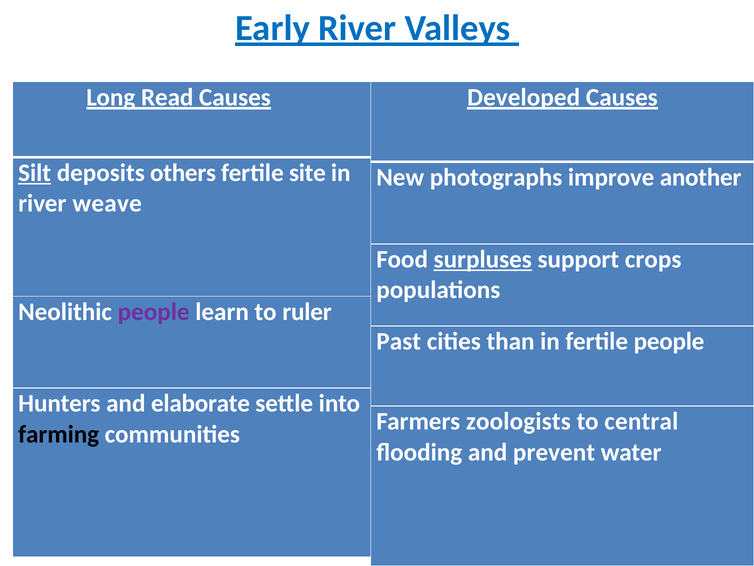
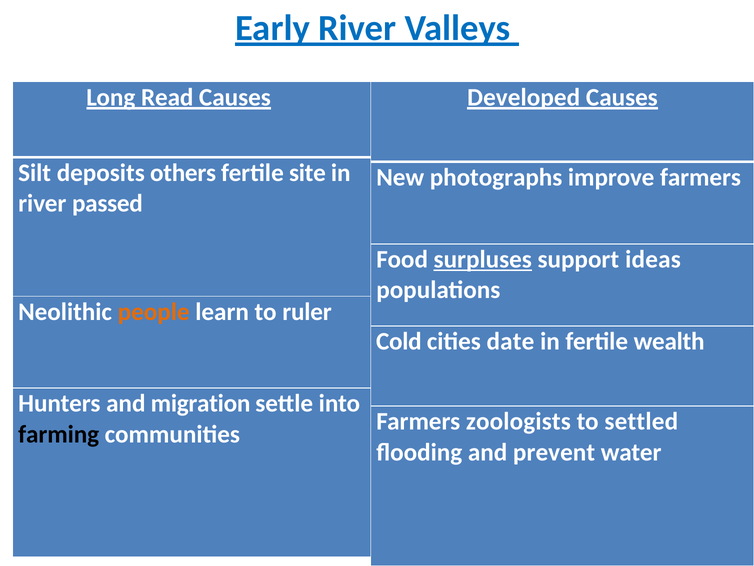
Silt underline: present -> none (35, 173)
improve another: another -> farmers (700, 177)
weave: weave -> passed (107, 203)
crops: crops -> ideas (653, 259)
people colour: purple -> orange (154, 312)
Past: Past -> Cold (399, 341)
than: than -> date (510, 341)
fertile people: people -> wealth (669, 341)
elaborate: elaborate -> migration (201, 403)
central: central -> settled (641, 421)
